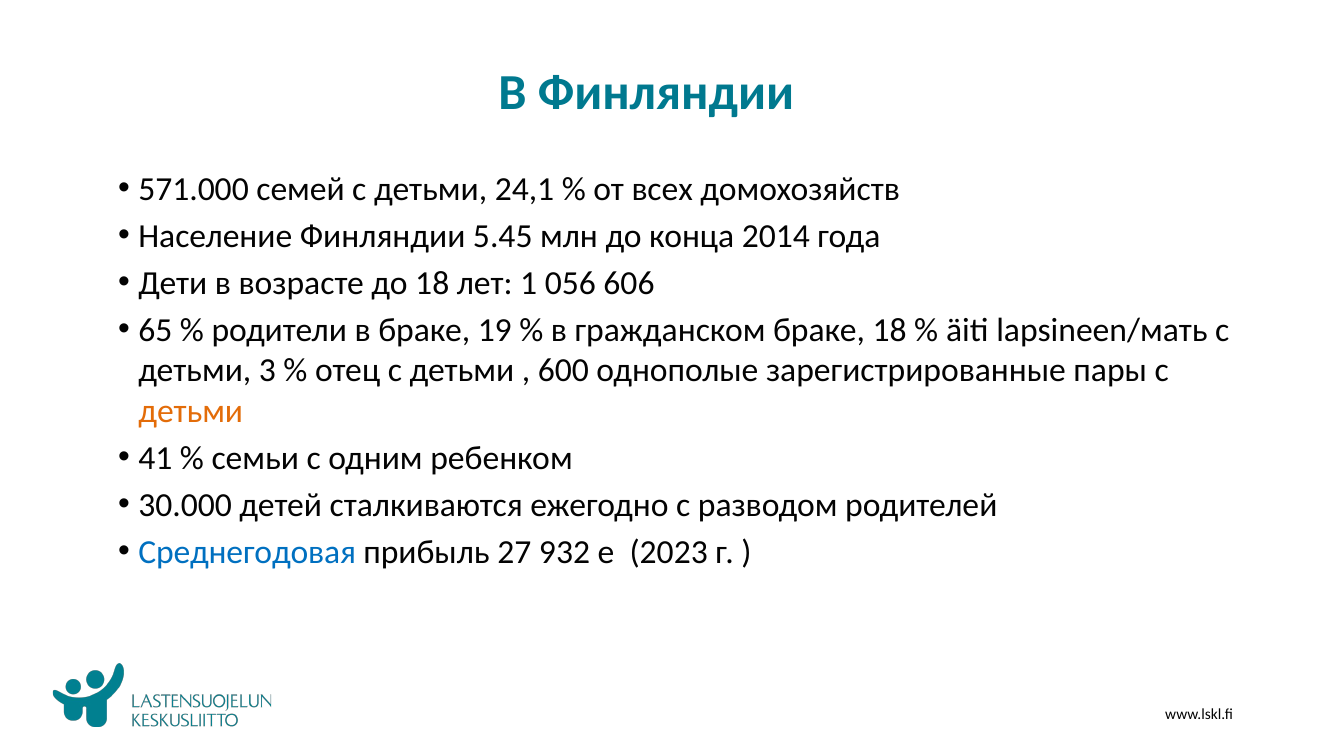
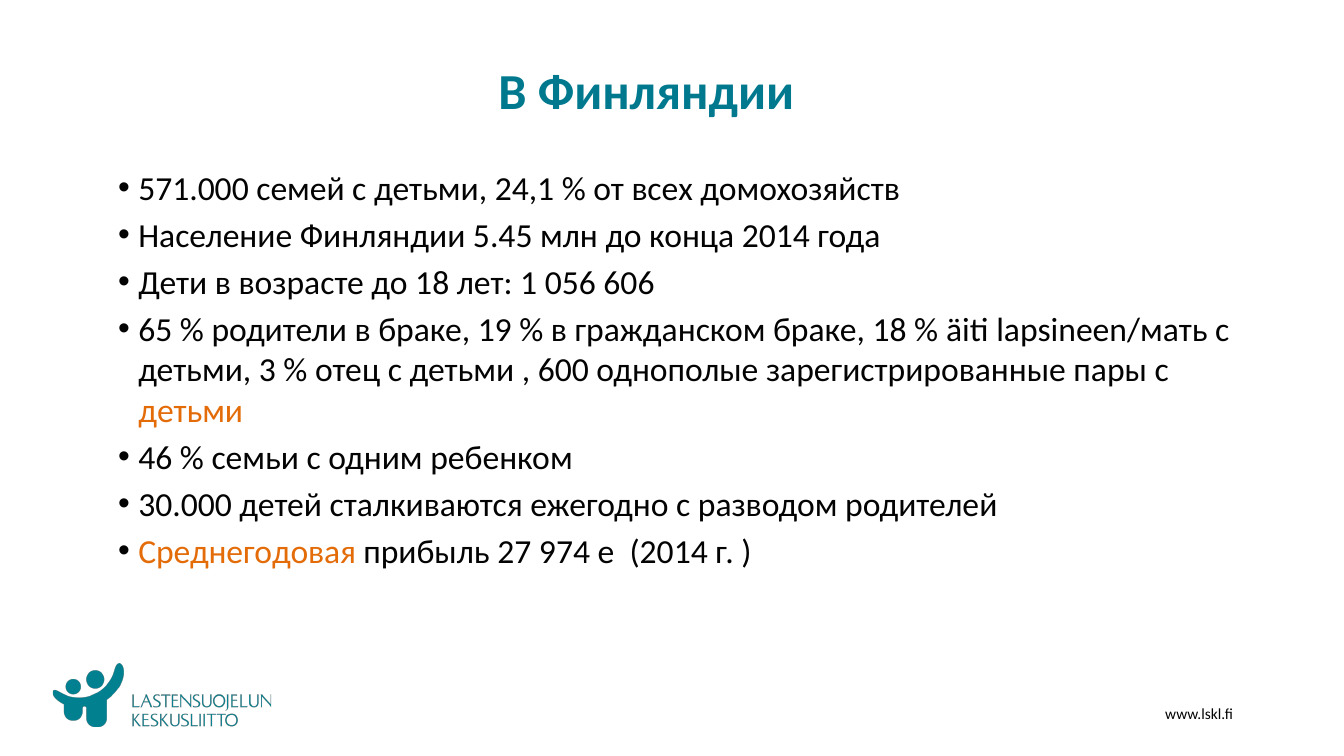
41: 41 -> 46 (155, 458)
Среднегодовая colour: blue -> orange (247, 552)
932: 932 -> 974 (565, 552)
е 2023: 2023 -> 2014 (669, 552)
